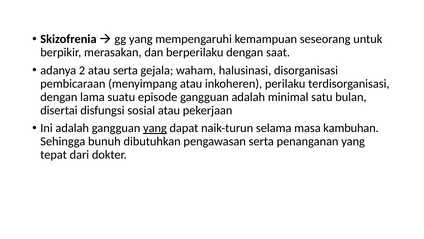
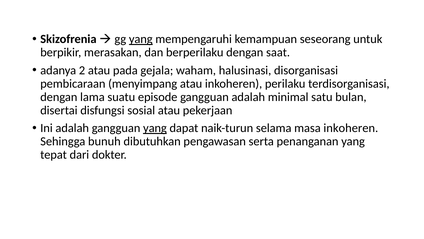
yang underline: none -> present (141, 39)
atau serta: serta -> pada (125, 70)
masa kambuhan: kambuhan -> inkoheren (351, 128)
